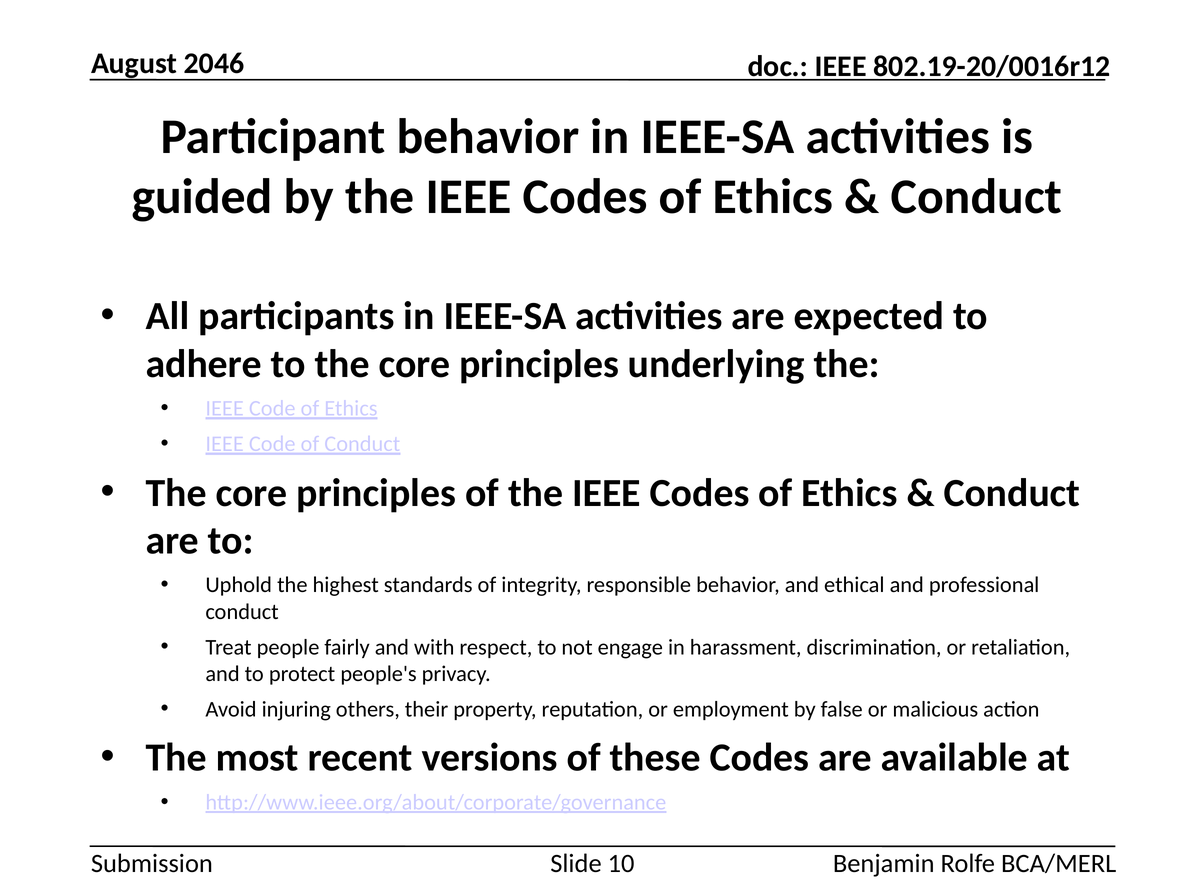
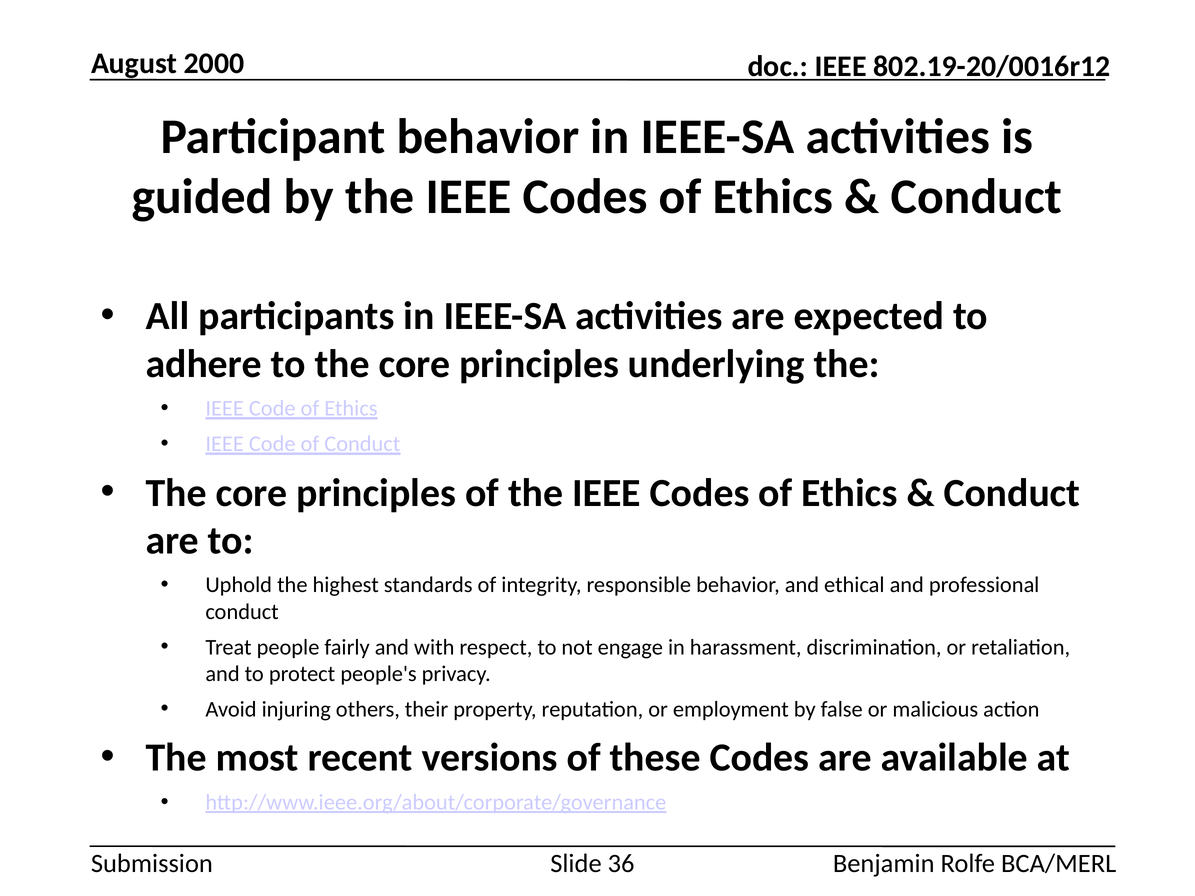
2046: 2046 -> 2000 (214, 63)
10: 10 -> 36 (621, 864)
